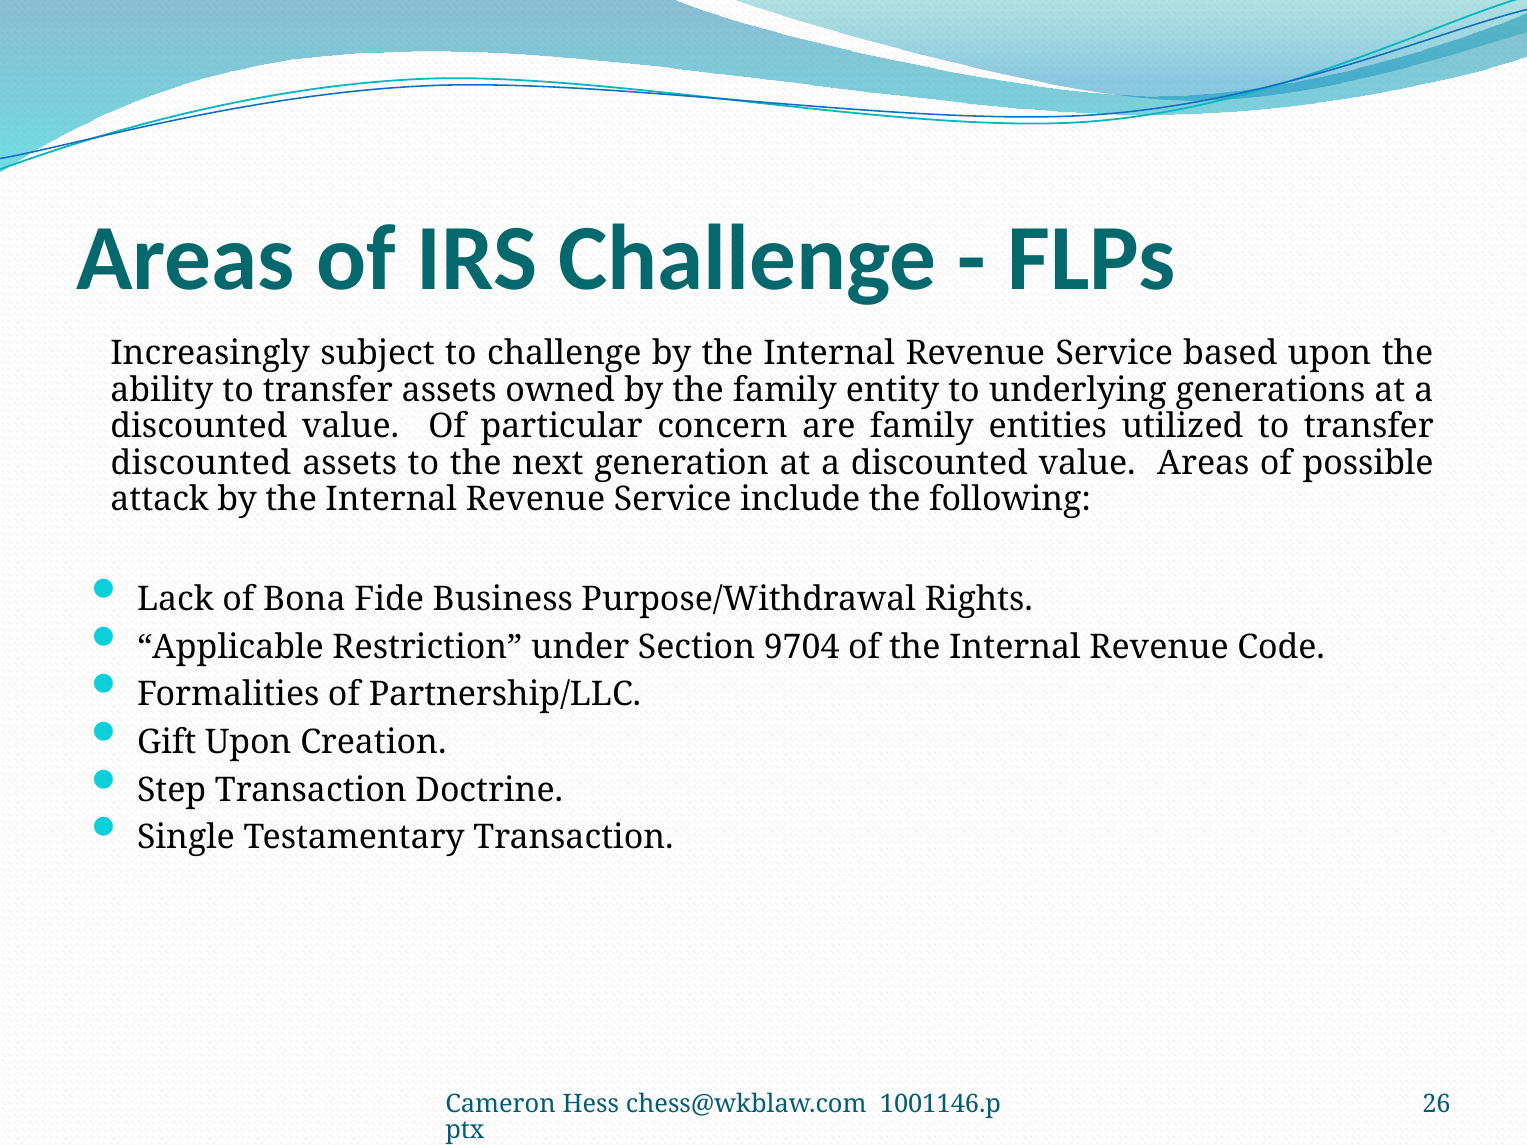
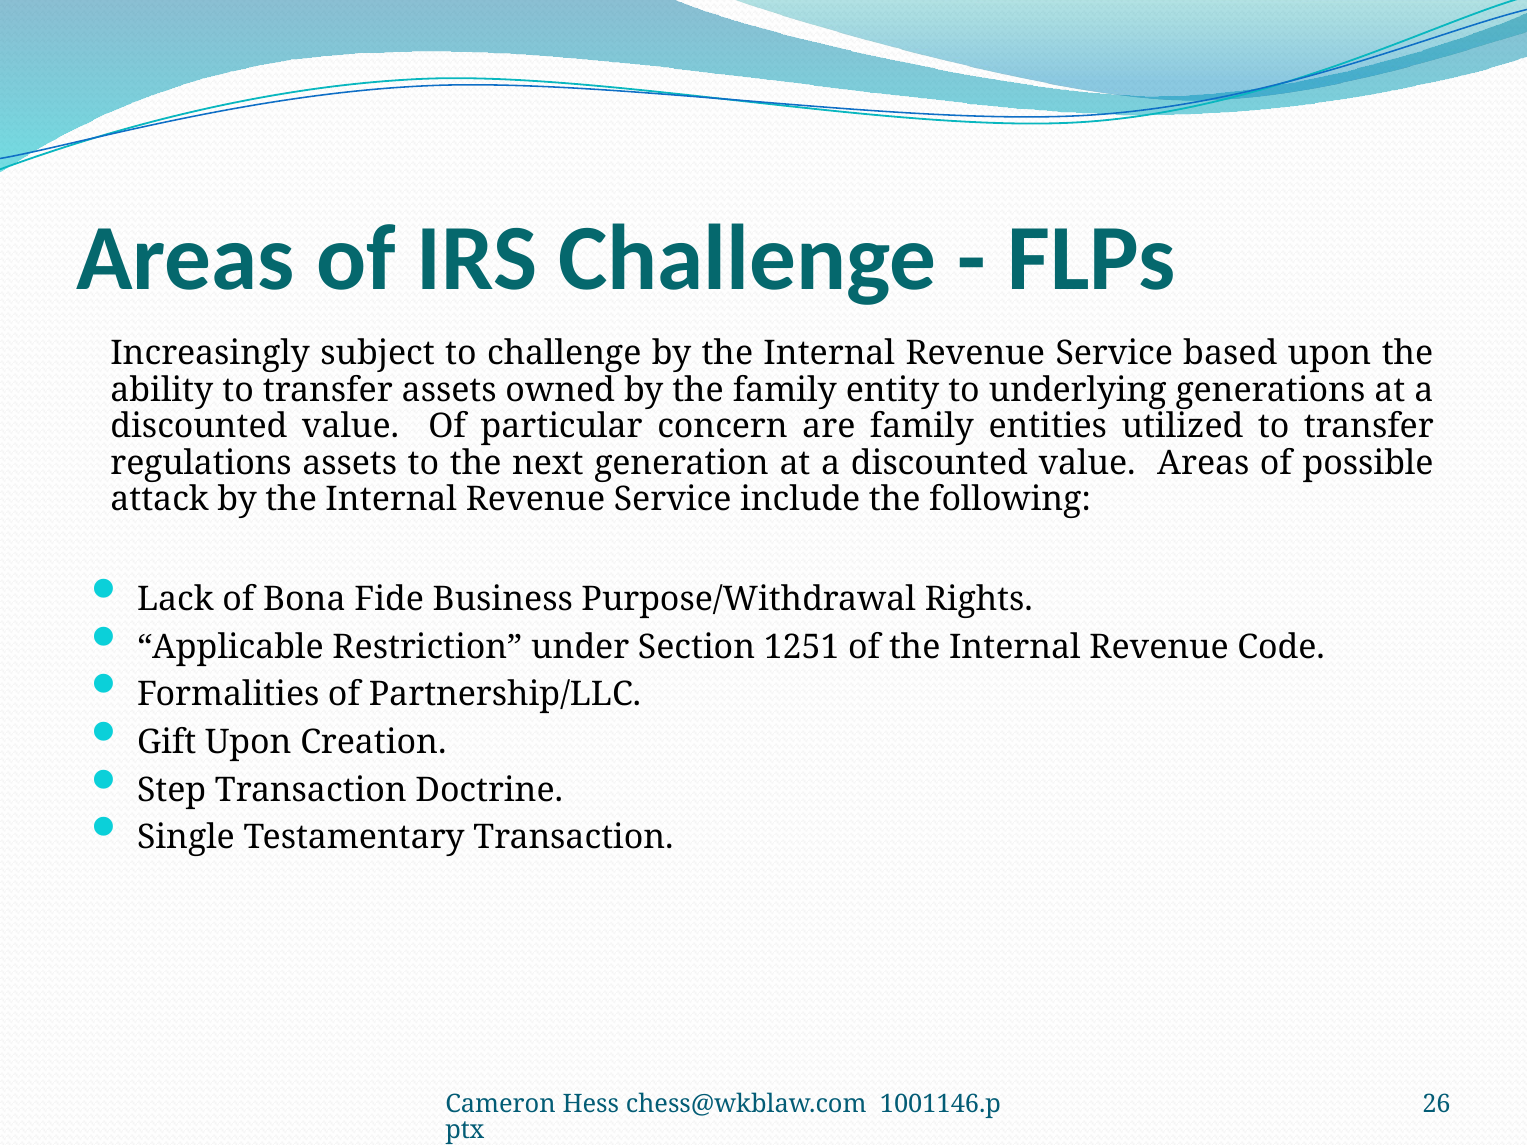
discounted: discounted -> regulations (201, 463)
9704: 9704 -> 1251 (802, 647)
